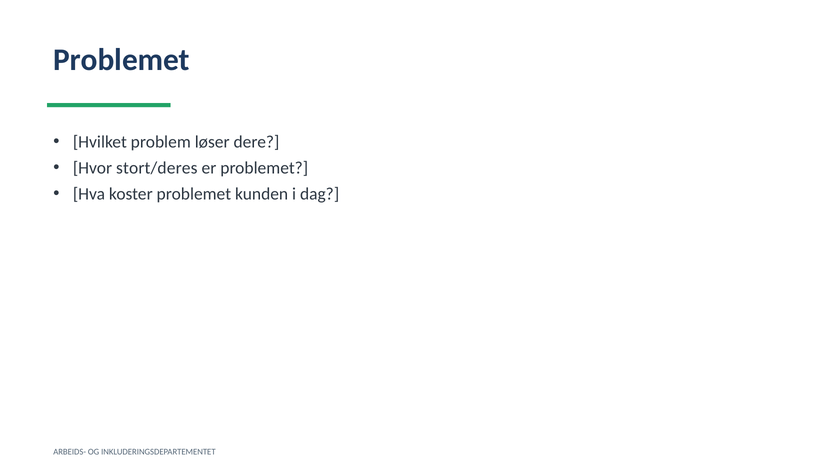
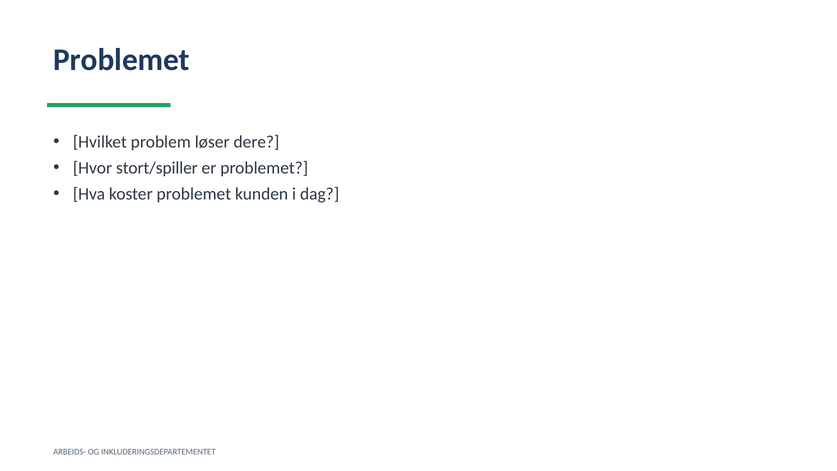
stort/deres: stort/deres -> stort/spiller (157, 168)
